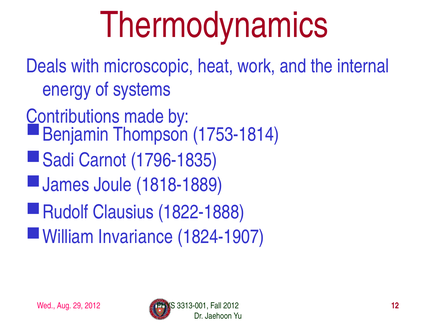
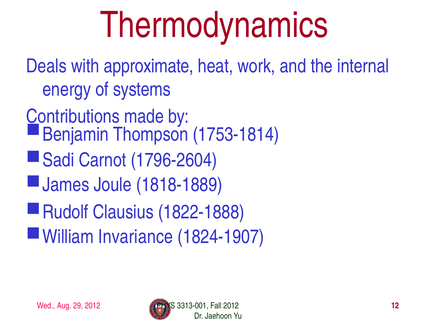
microscopic: microscopic -> approximate (149, 66)
1796-1835: 1796-1835 -> 1796-2604 (174, 160)
